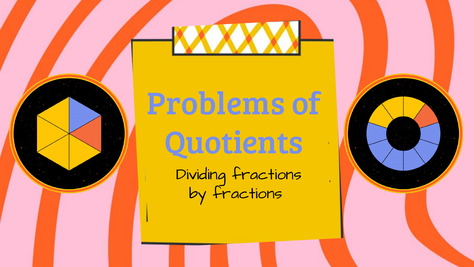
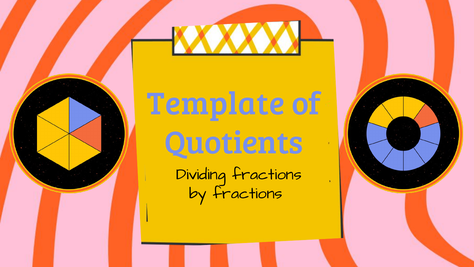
Problems: Problems -> Template (216, 104)
